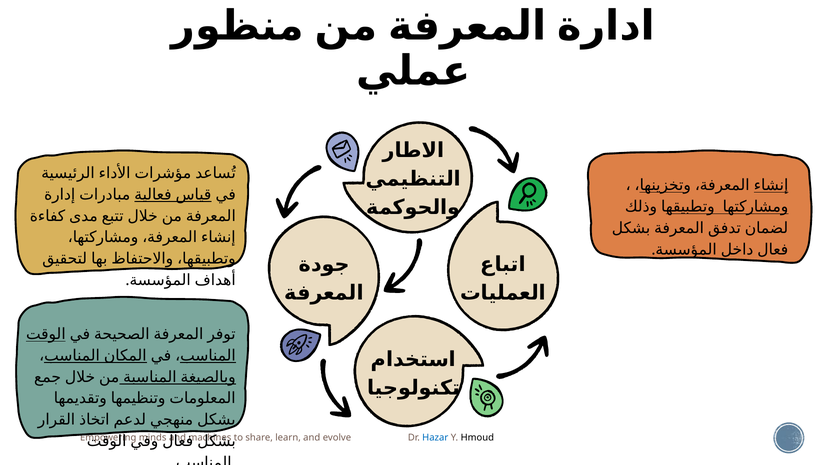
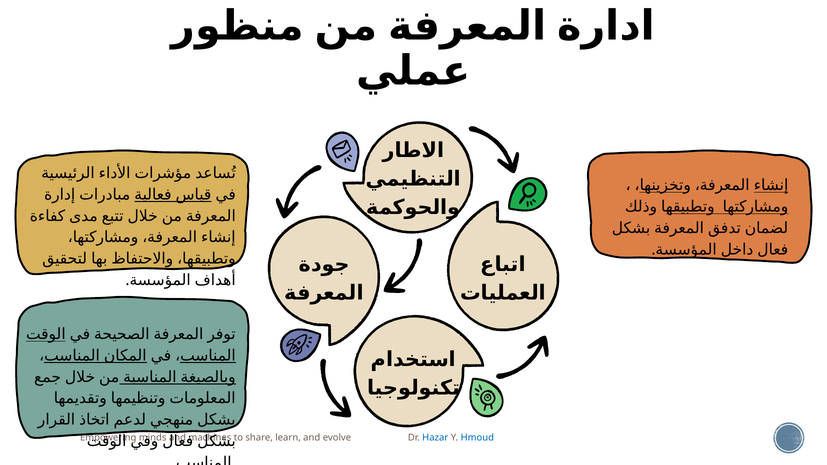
Hmoud colour: black -> blue (477, 438)
